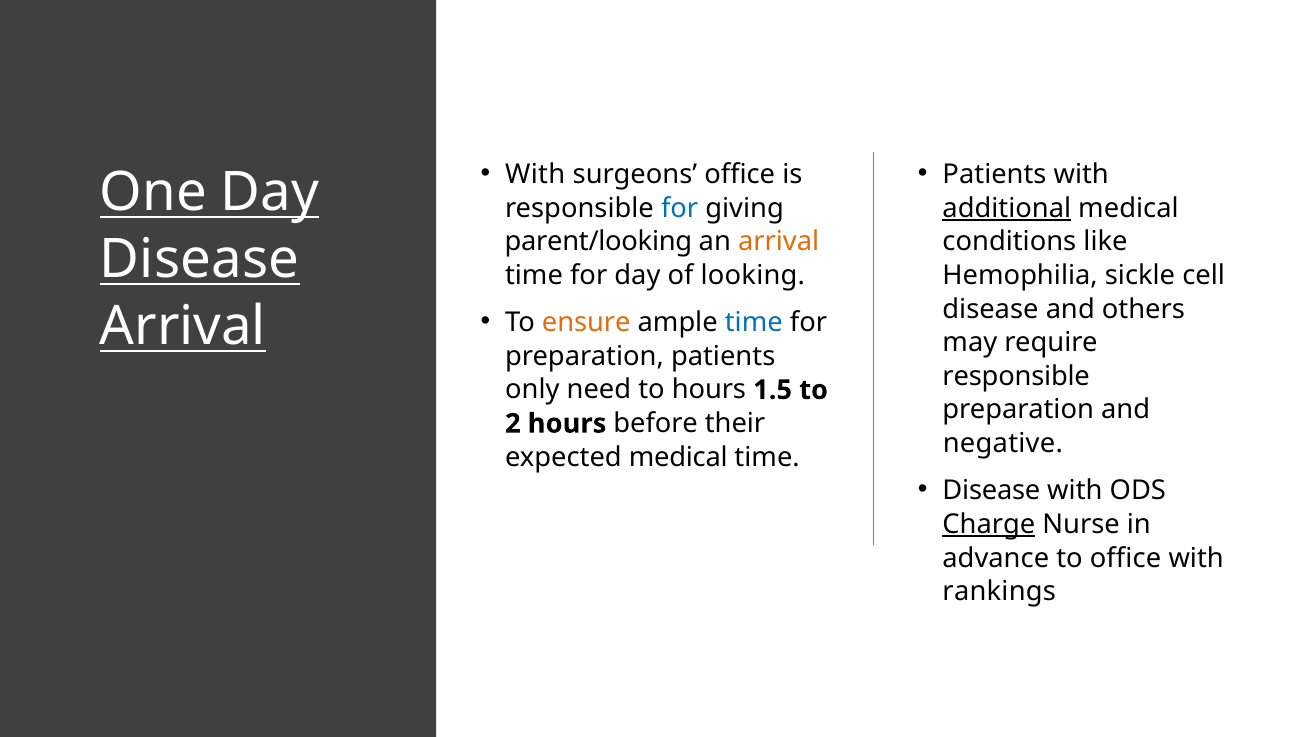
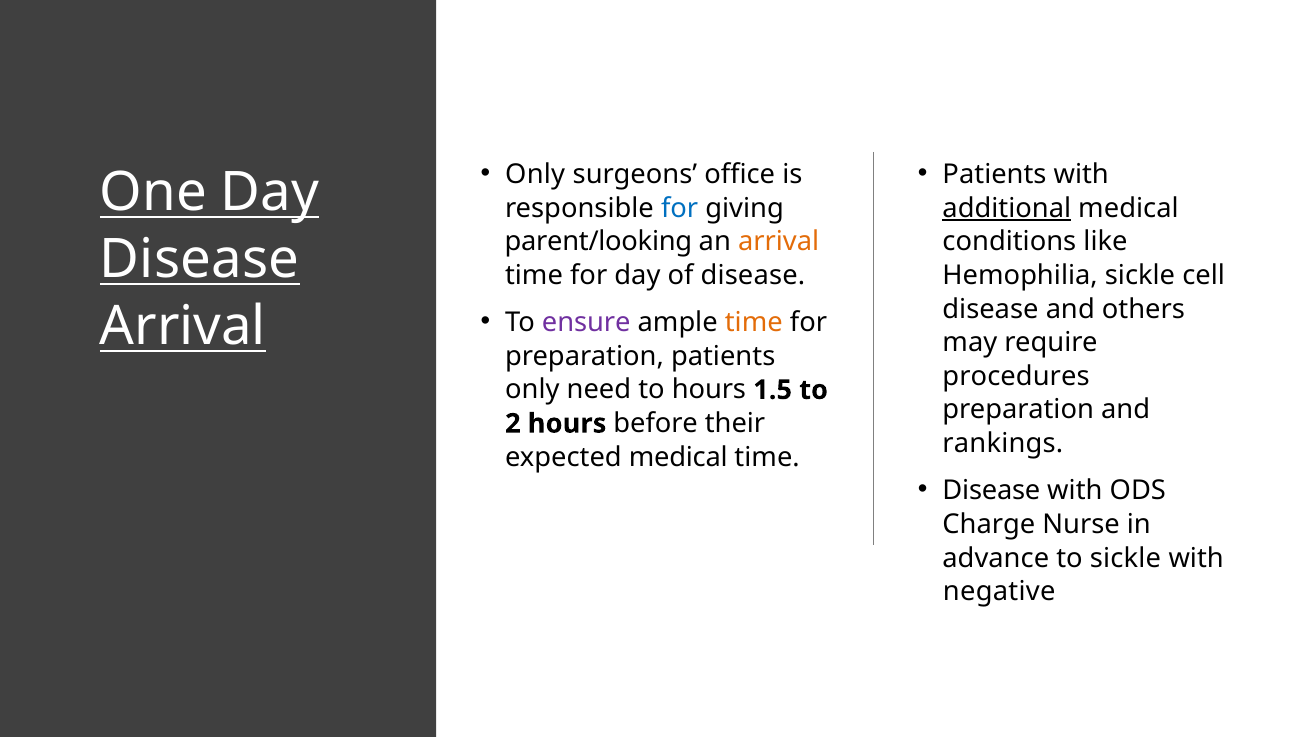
With: With -> Only (535, 175)
of looking: looking -> disease (753, 275)
ensure colour: orange -> purple (586, 323)
time colour: blue -> orange (754, 323)
responsible: responsible -> procedures (1016, 376)
negative: negative -> rankings (1003, 443)
Charge underline: present -> none (989, 524)
to office: office -> sickle (1125, 558)
rankings: rankings -> negative (999, 592)
